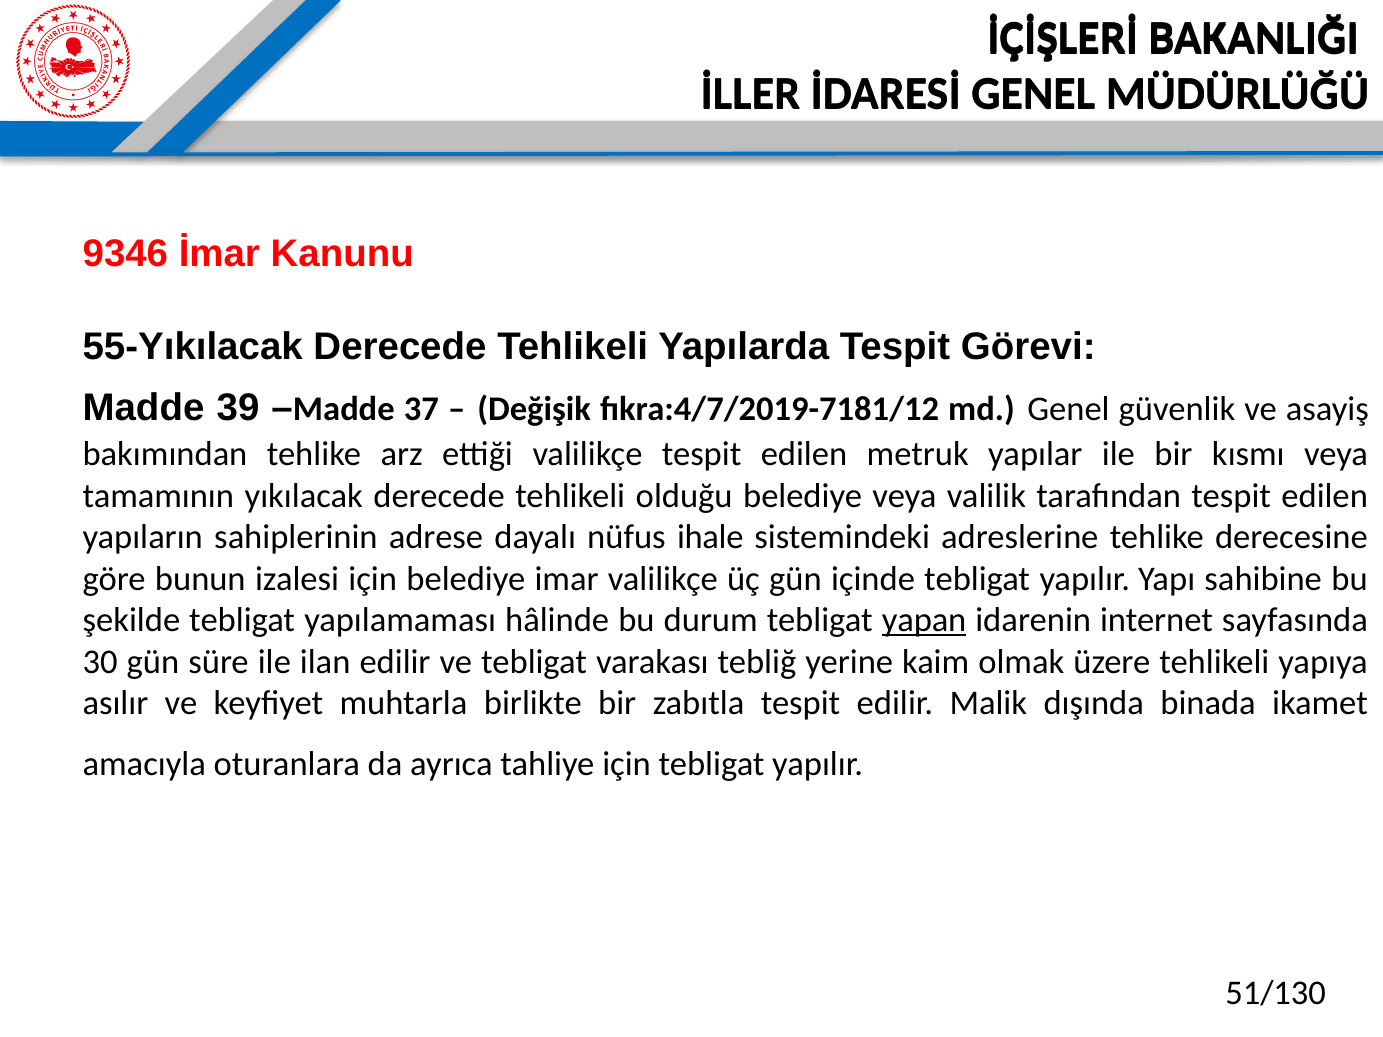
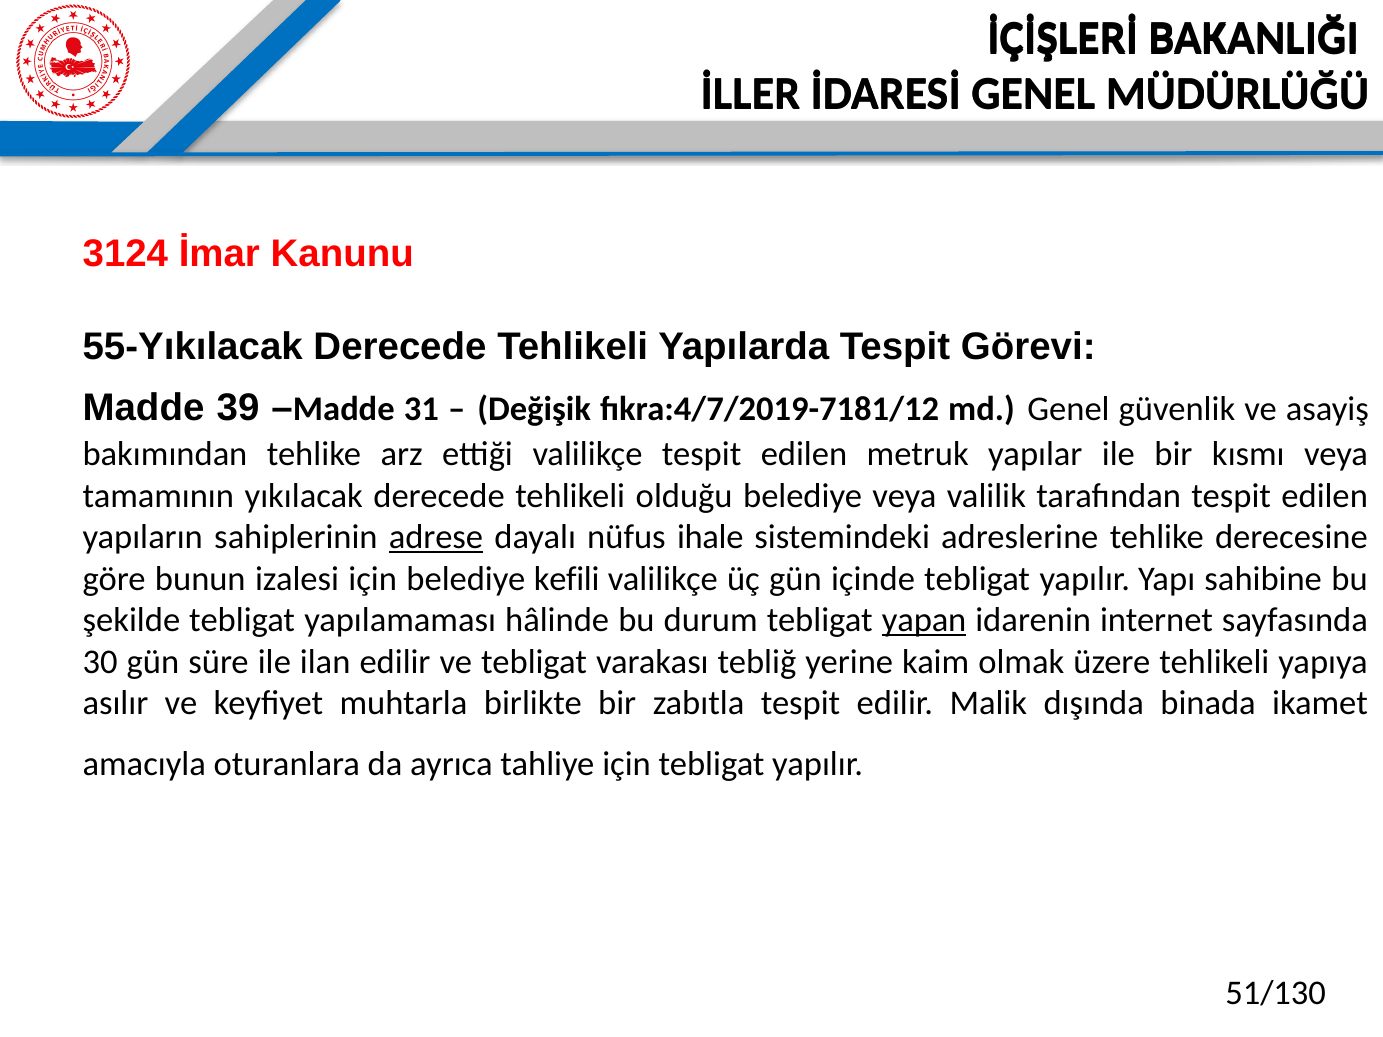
9346: 9346 -> 3124 (125, 254)
37: 37 -> 31 (421, 409)
adrese underline: none -> present (436, 537)
imar: imar -> kefili (567, 579)
